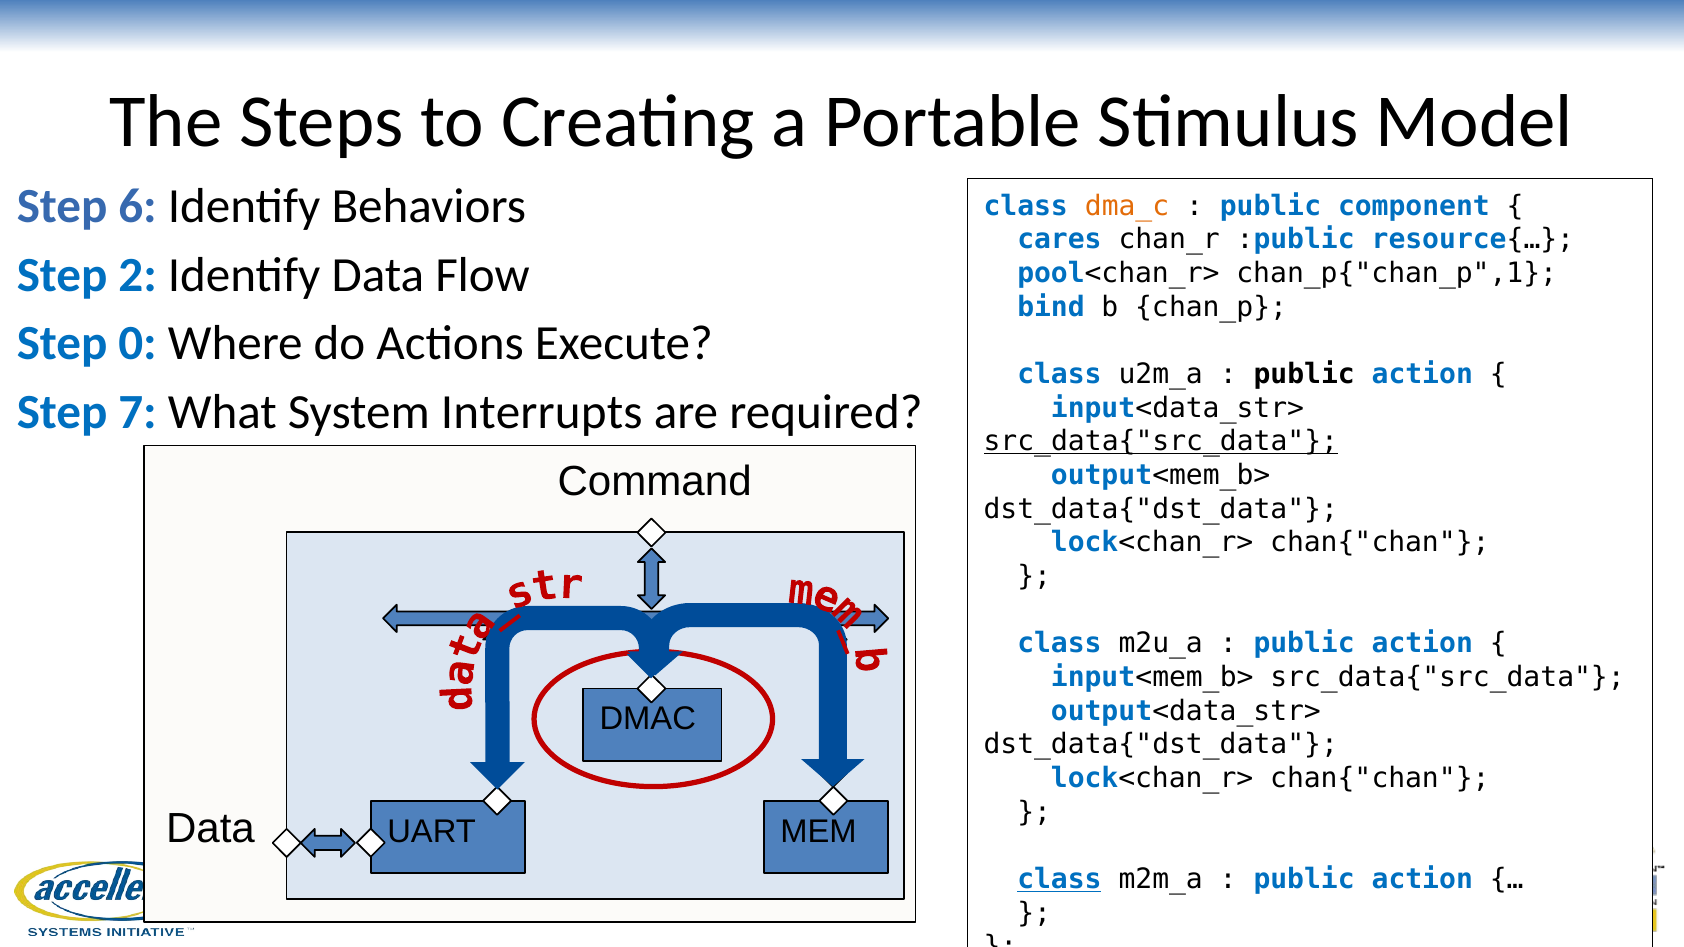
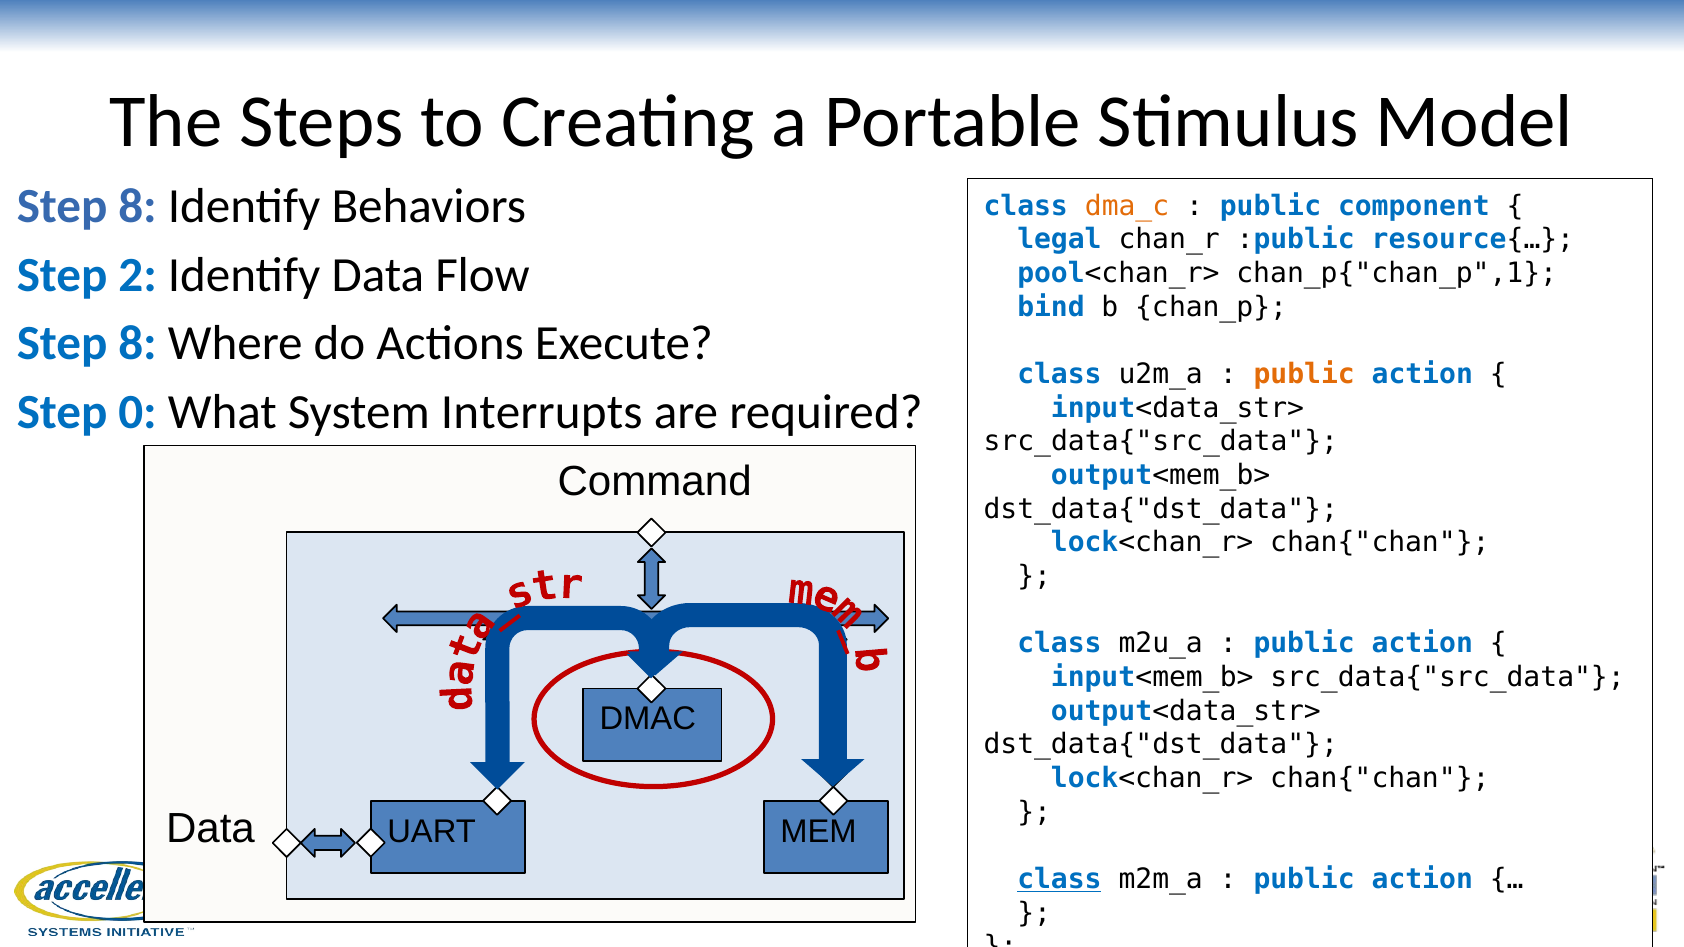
6: 6 -> 8 (138, 206)
cares: cares -> legal (1059, 240)
0: 0 -> 8 (138, 344)
public colour: black -> orange (1304, 374)
7: 7 -> 0 (138, 412)
src_data{"src_data underline: present -> none (1161, 442)
